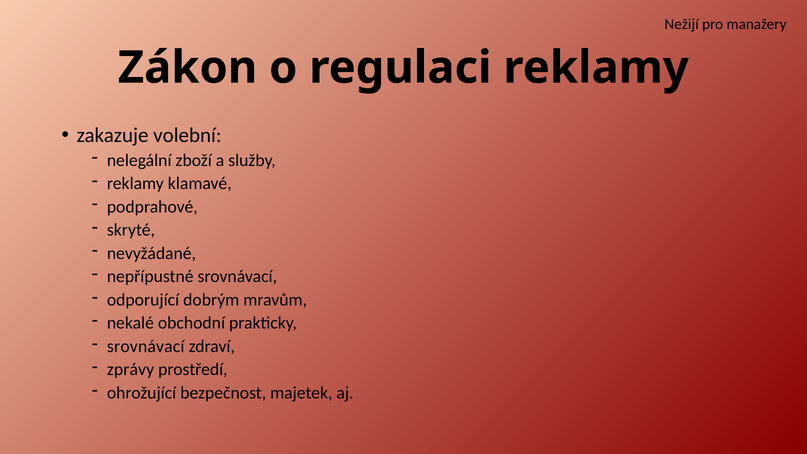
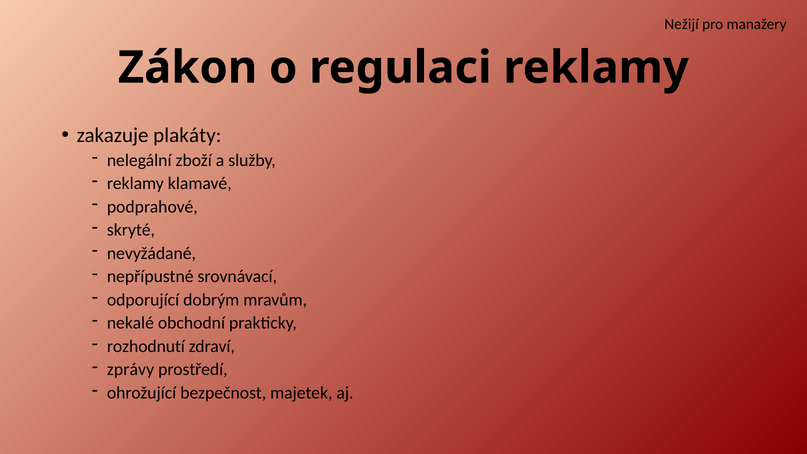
volební: volební -> plakáty (187, 135)
srovnávací: srovnávací -> rozhodnutí (146, 346)
